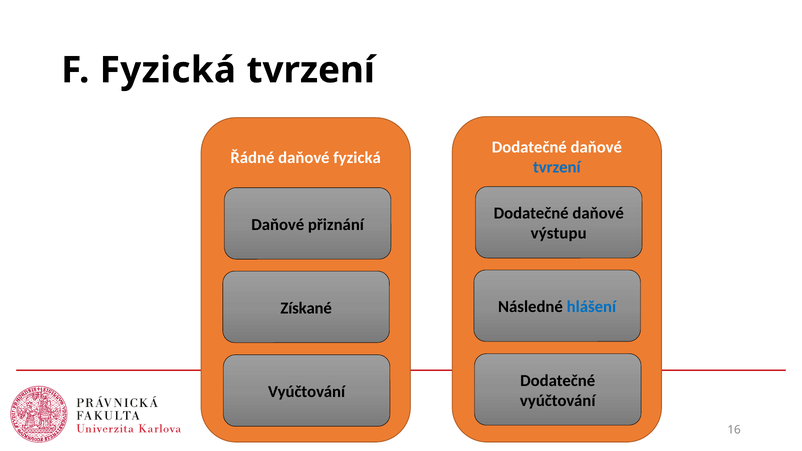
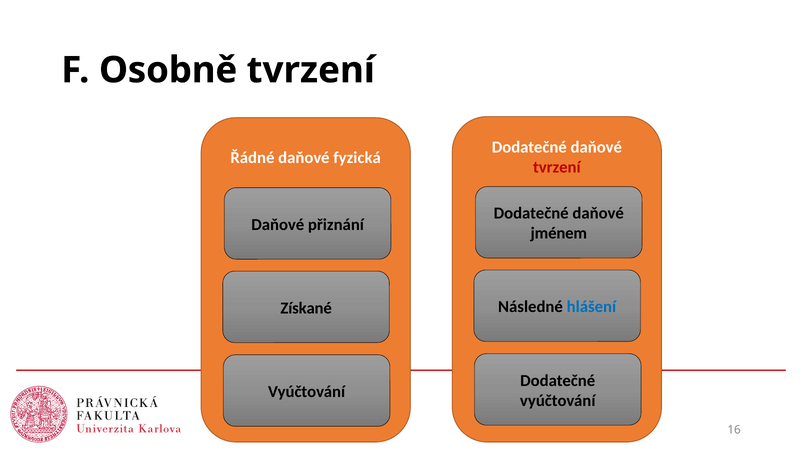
F Fyzická: Fyzická -> Osobně (168, 70)
tvrzení colour: blue -> red (557, 167)
výstupu: výstupu -> jménem (559, 234)
